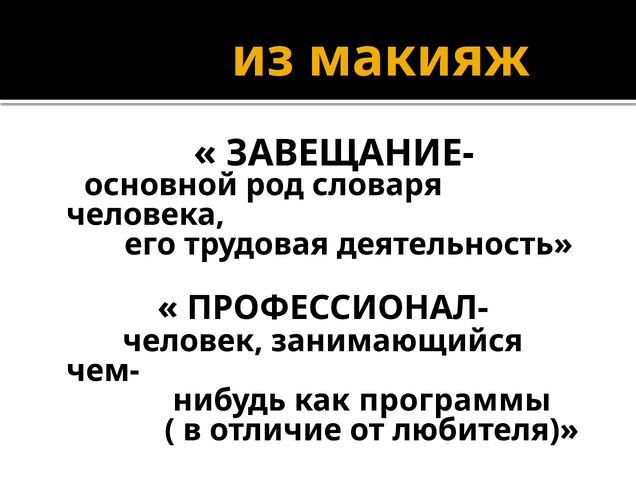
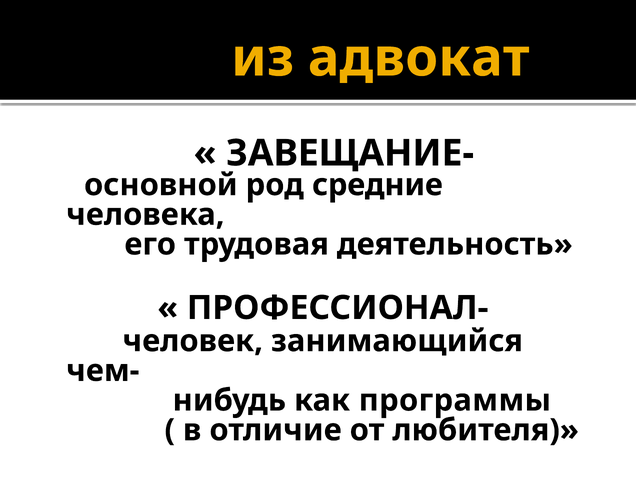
макияж: макияж -> адвокат (419, 58)
словаря: словаря -> средние (377, 185)
